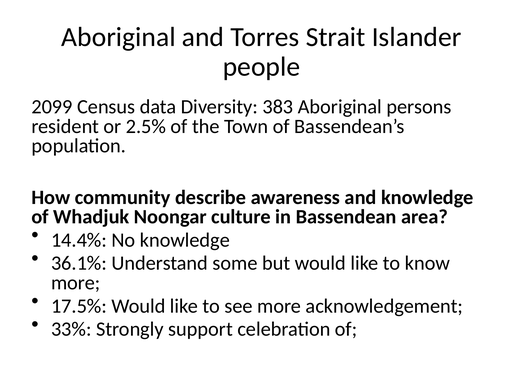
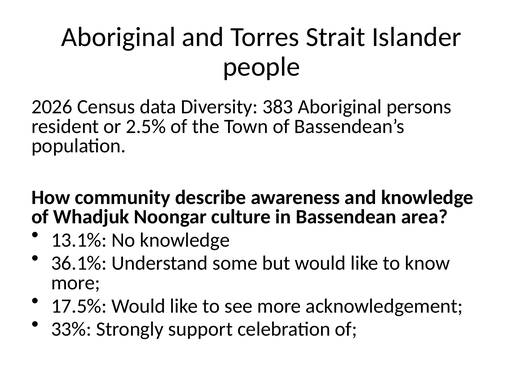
2099: 2099 -> 2026 (52, 107)
14.4%: 14.4% -> 13.1% (79, 240)
